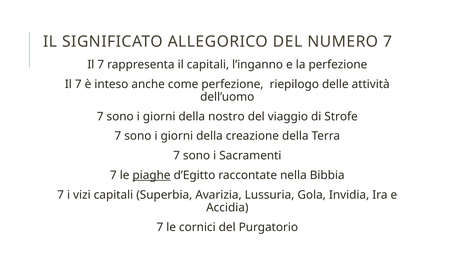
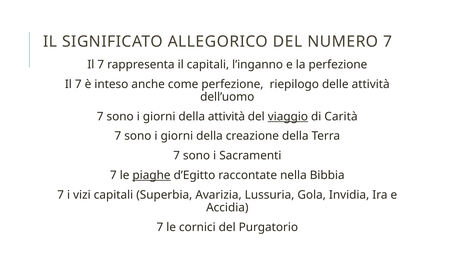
della nostro: nostro -> attività (226, 116)
viaggio underline: none -> present (288, 116)
Strofe: Strofe -> Carità (341, 116)
